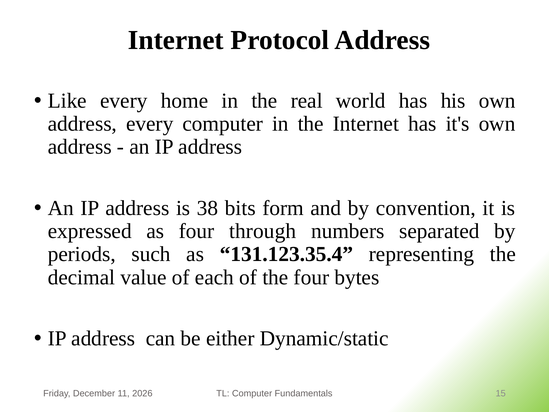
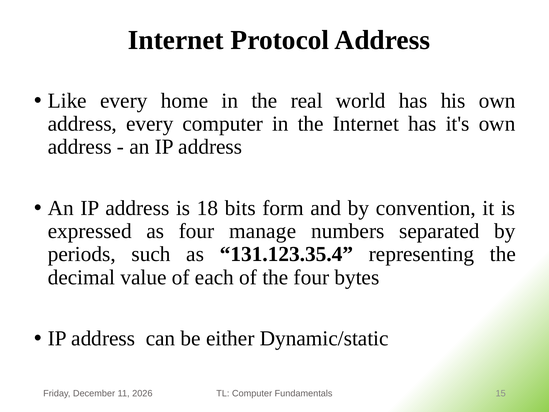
38: 38 -> 18 (208, 208)
through: through -> manage (263, 231)
